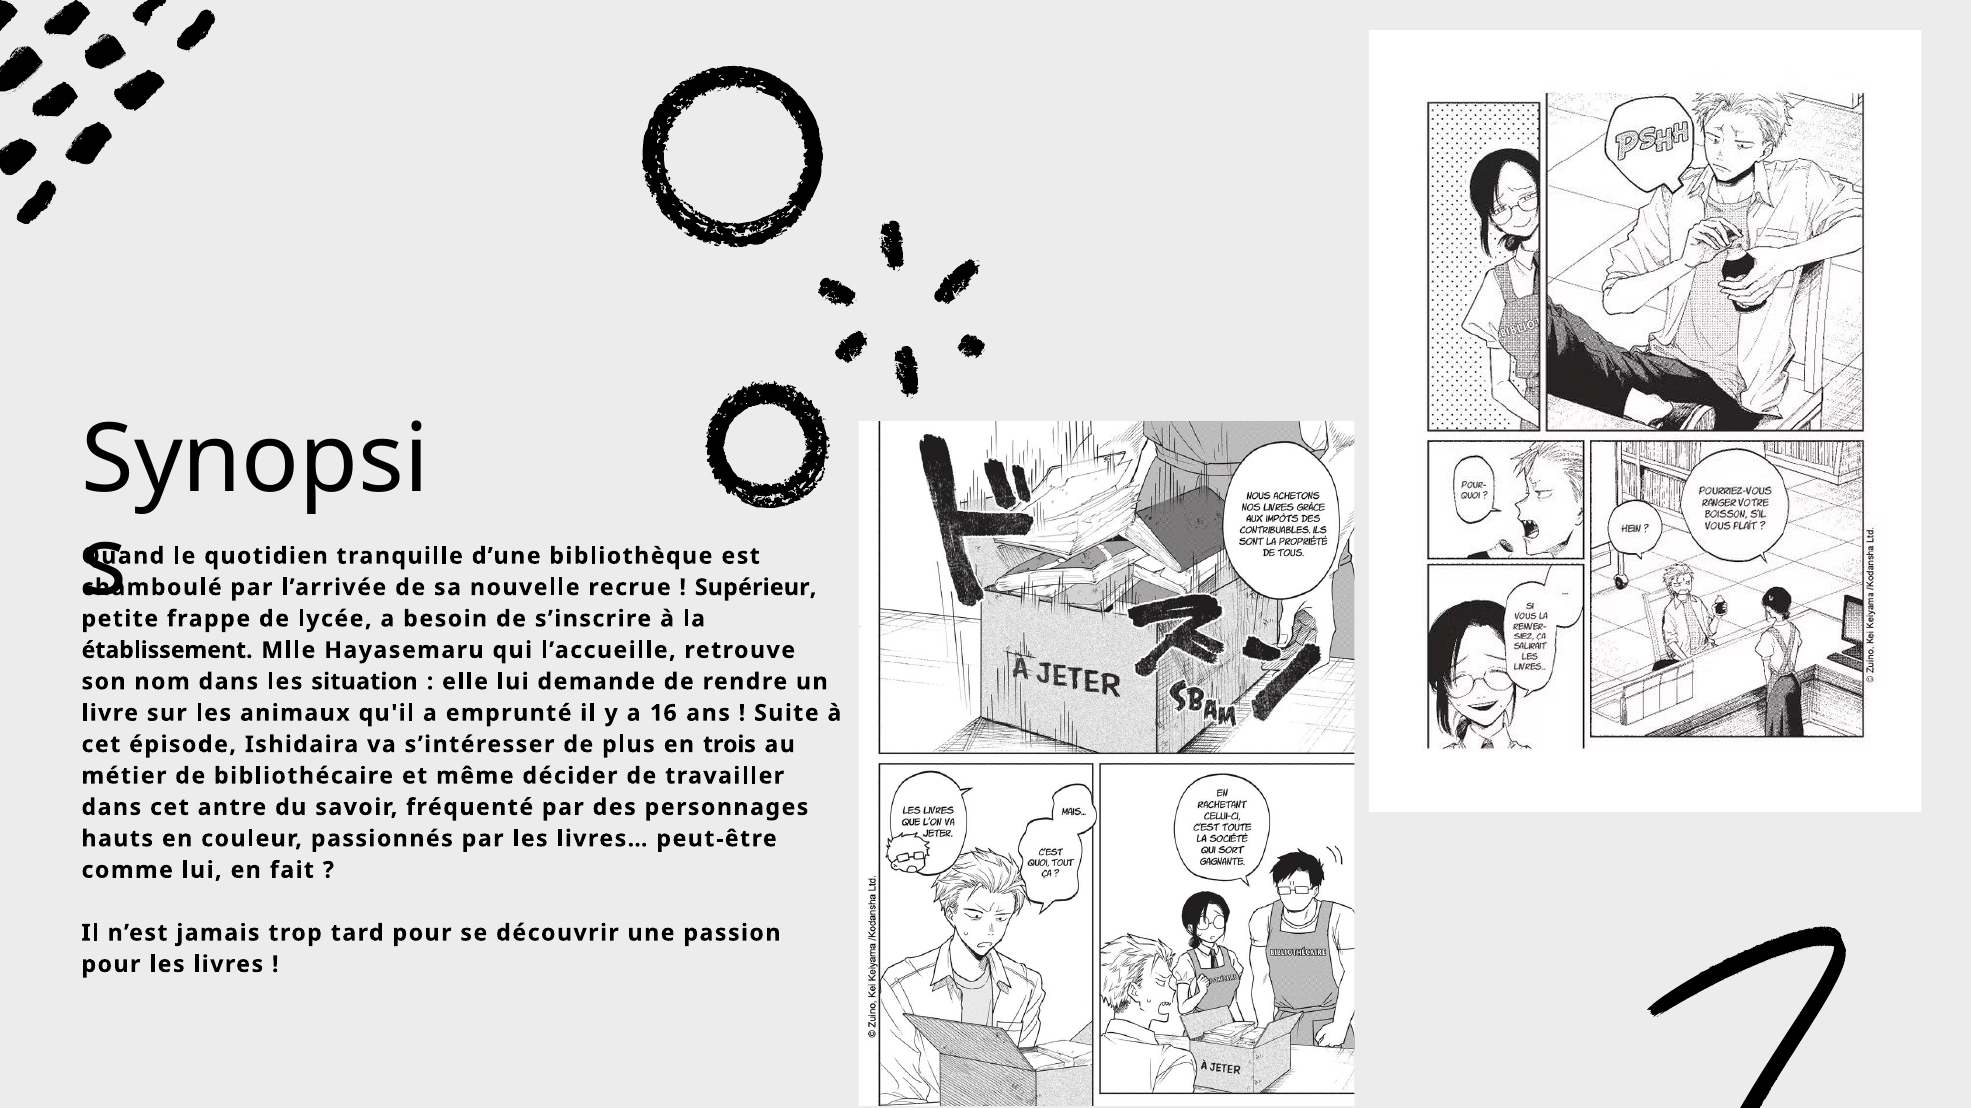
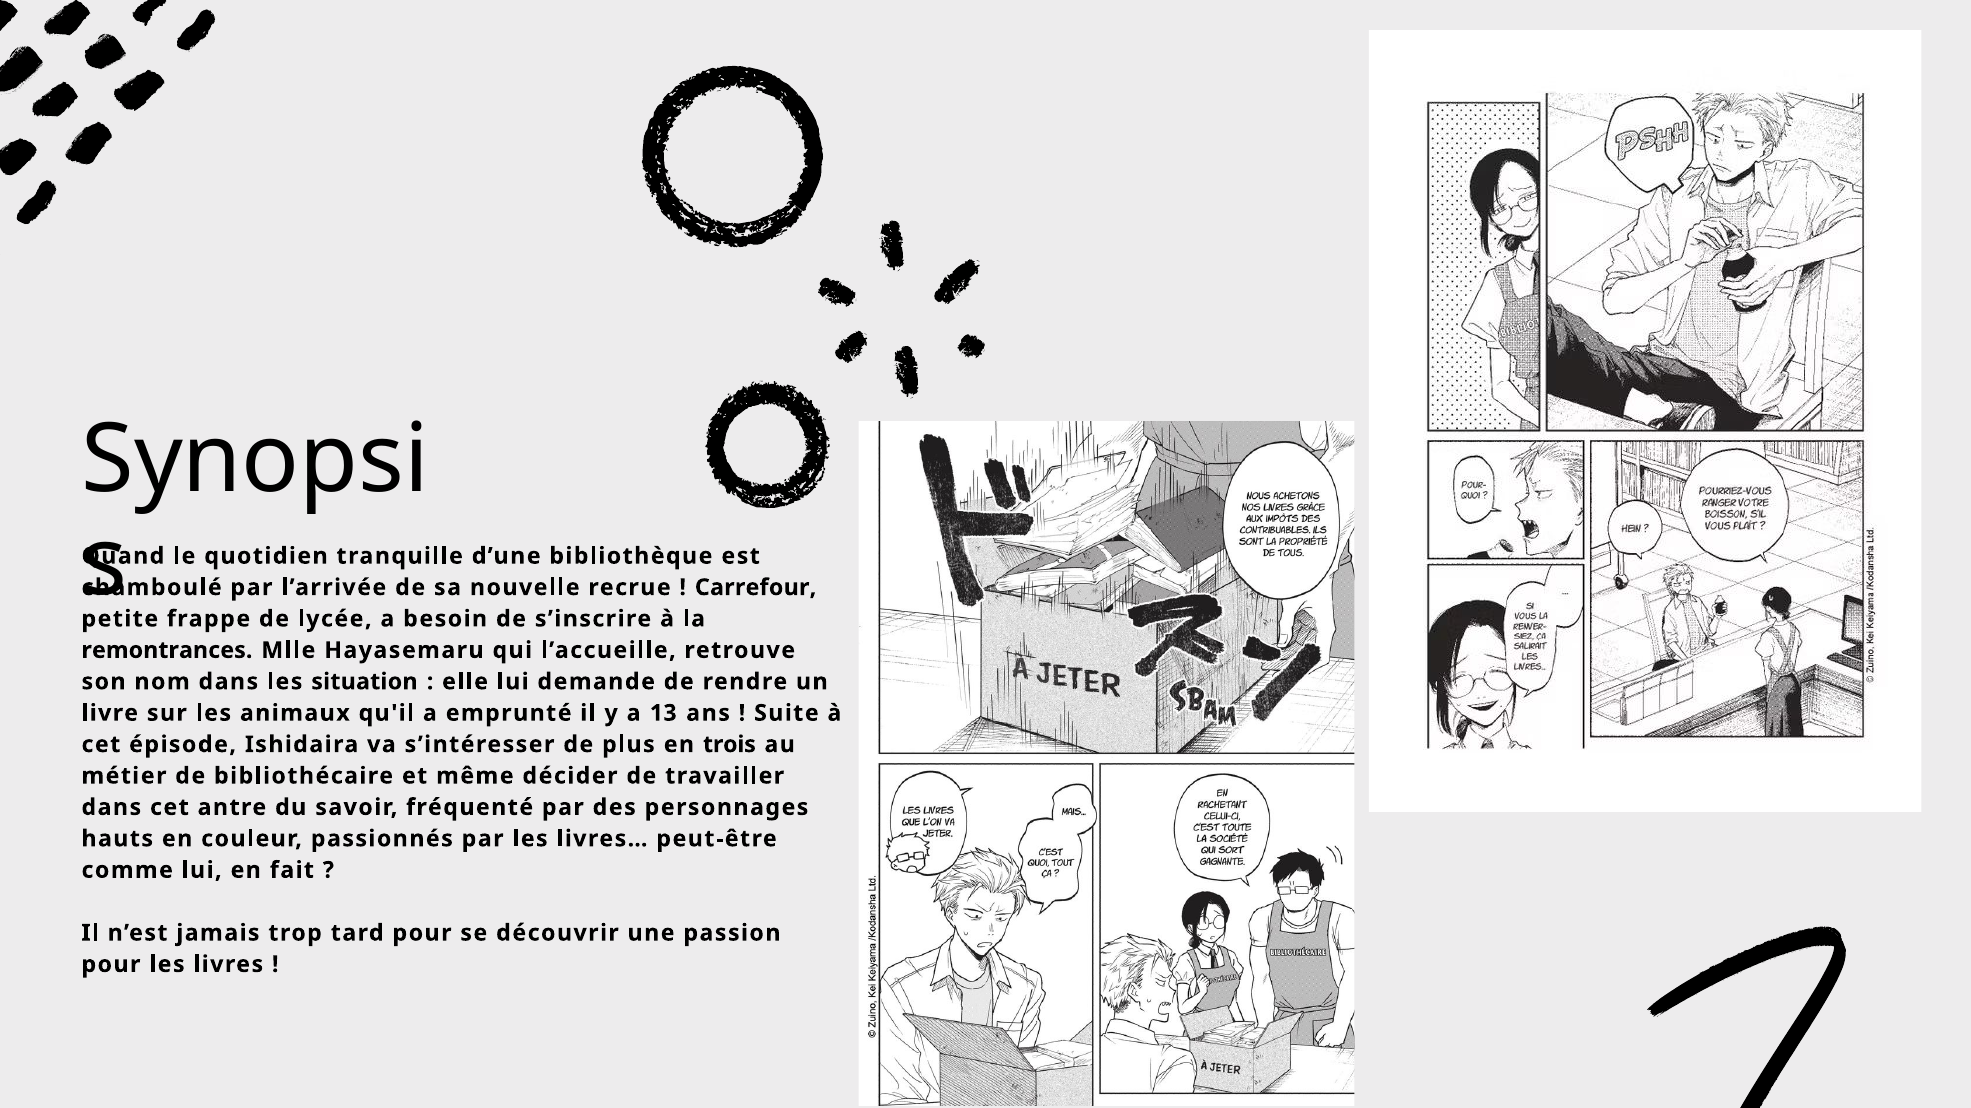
Supérieur: Supérieur -> Carrefour (756, 588)
établissement: établissement -> remontrances (167, 651)
16: 16 -> 13 (663, 713)
